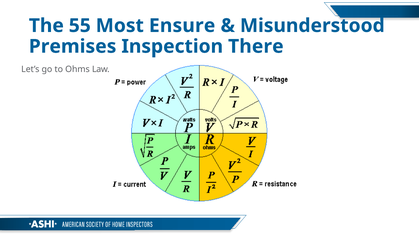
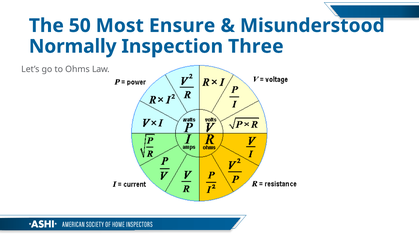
55: 55 -> 50 (80, 26)
Premises: Premises -> Normally (73, 46)
There: There -> Three (256, 46)
